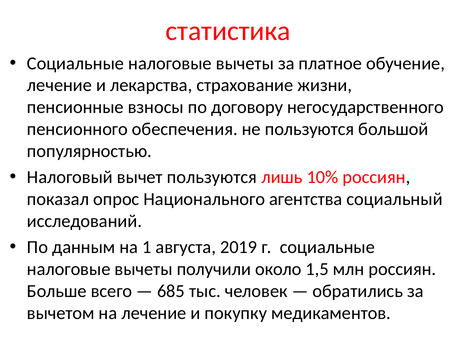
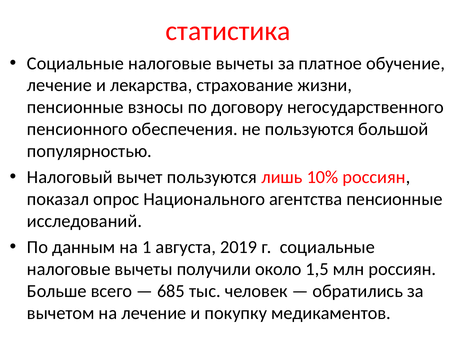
агентства социальный: социальный -> пенсионные (395, 199)
